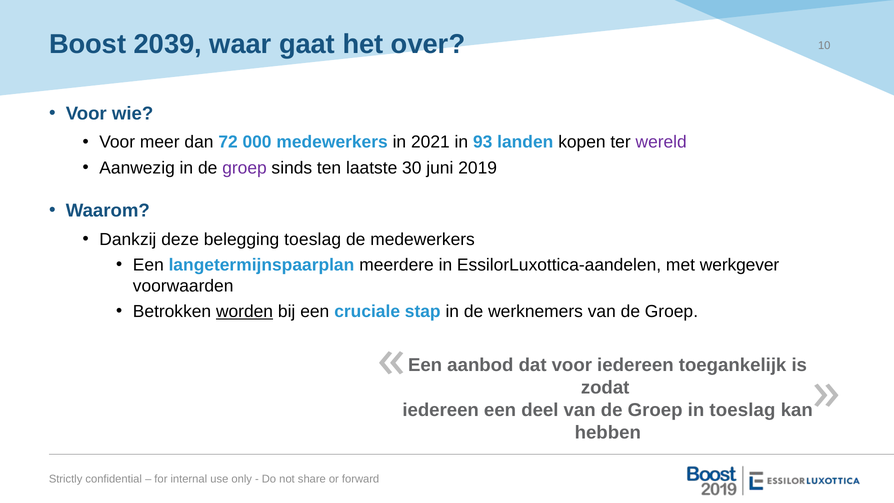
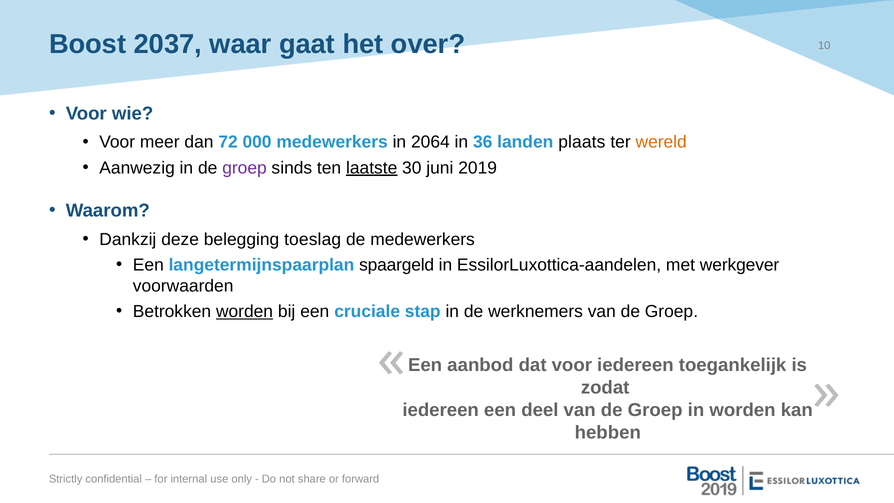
2039: 2039 -> 2037 (168, 44)
2021: 2021 -> 2064 (430, 142)
93: 93 -> 36 (483, 142)
kopen: kopen -> plaats (582, 142)
wereld colour: purple -> orange (661, 142)
laatste underline: none -> present (372, 168)
meerdere: meerdere -> spaargeld (397, 265)
in toeslag: toeslag -> worden (743, 410)
